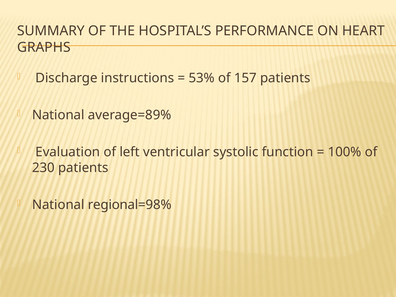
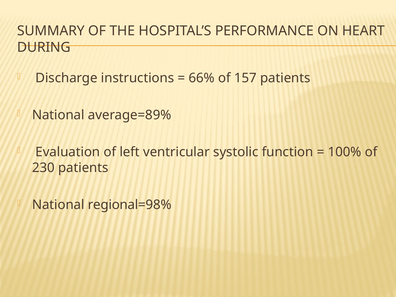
GRAPHS: GRAPHS -> DURING (44, 47)
53%: 53% -> 66% (202, 78)
